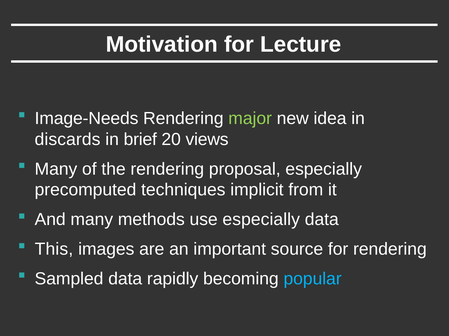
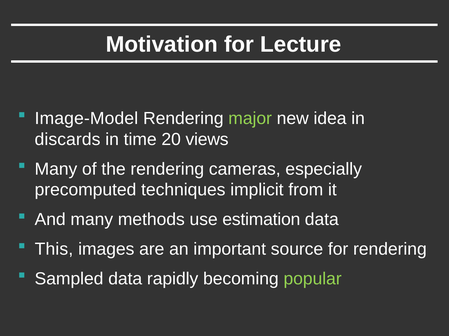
Image-Needs: Image-Needs -> Image-Model (86, 119)
brief: brief -> time (140, 140)
proposal: proposal -> cameras (245, 169)
use especially: especially -> estimation (261, 220)
popular colour: light blue -> light green (313, 279)
